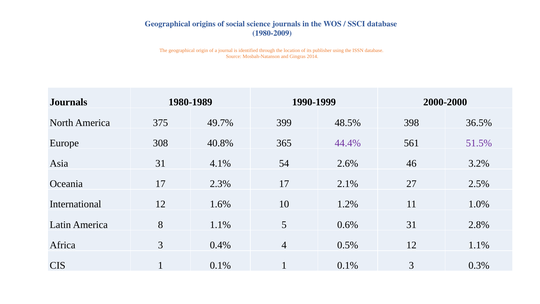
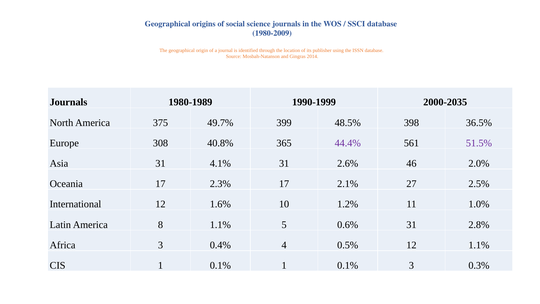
2000-2000: 2000-2000 -> 2000-2035 (445, 102)
4.1% 54: 54 -> 31 (284, 163)
3.2%: 3.2% -> 2.0% (479, 163)
